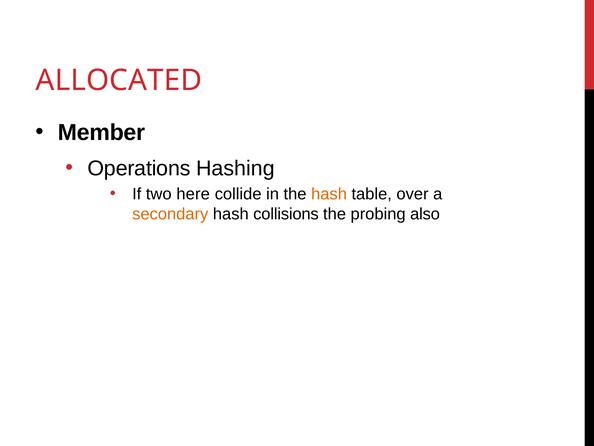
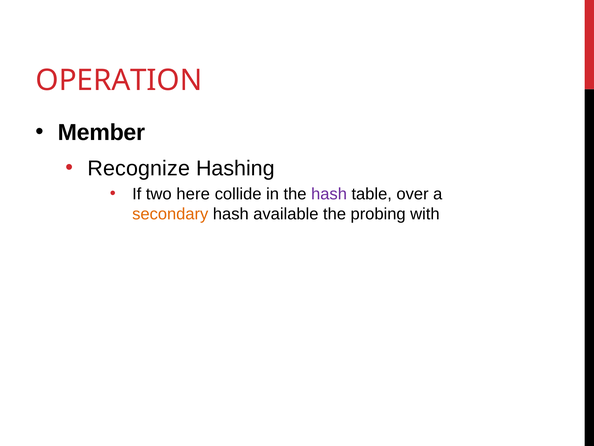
ALLOCATED: ALLOCATED -> OPERATION (119, 80)
Operations: Operations -> Recognize (139, 168)
hash colour: orange -> purple (329, 194)
collisions: collisions -> available (286, 214)
also: also -> with (425, 214)
